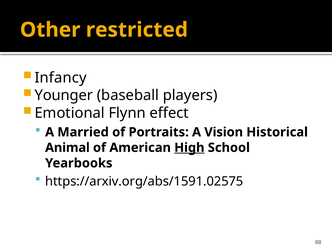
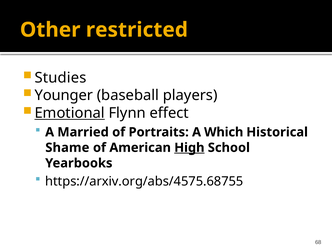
Infancy: Infancy -> Studies (61, 78)
Emotional underline: none -> present (70, 113)
Vision: Vision -> Which (224, 132)
Animal: Animal -> Shame (67, 148)
https://arxiv.org/abs/1591.02575: https://arxiv.org/abs/1591.02575 -> https://arxiv.org/abs/4575.68755 (144, 181)
